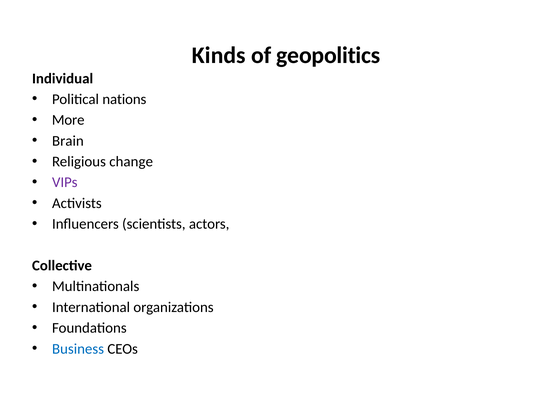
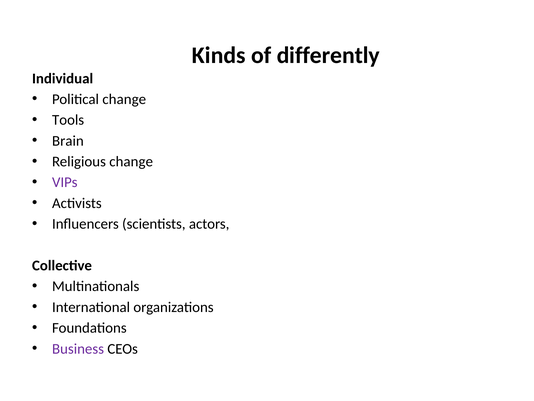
geopolitics: geopolitics -> differently (328, 55)
Political nations: nations -> change (124, 99)
More: More -> Tools (68, 120)
Business colour: blue -> purple (78, 348)
